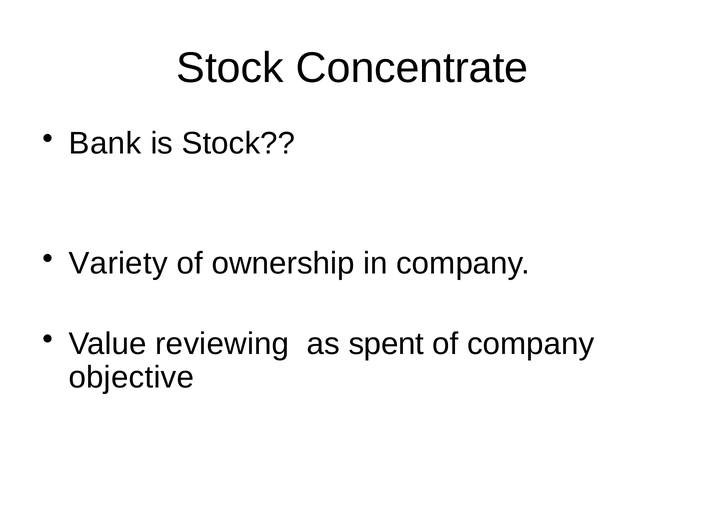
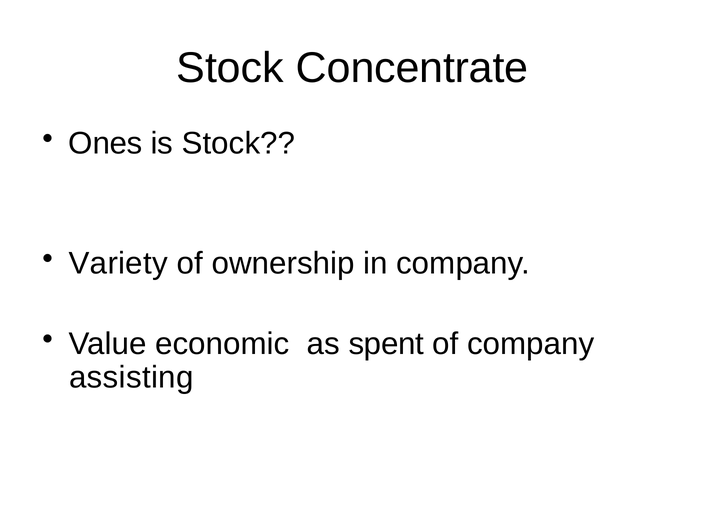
Bank: Bank -> Ones (105, 144)
reviewing: reviewing -> economic (222, 344)
objective: objective -> assisting (131, 378)
